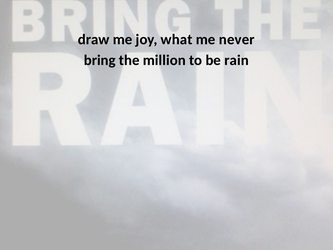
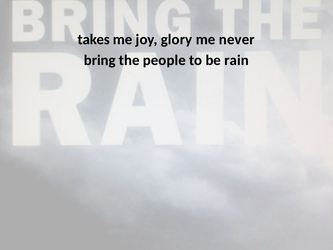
draw: draw -> takes (94, 39)
what: what -> glory (177, 39)
million: million -> people (164, 60)
